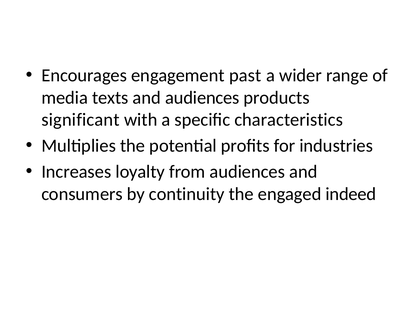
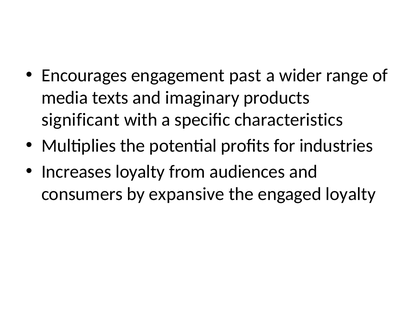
and audiences: audiences -> imaginary (202, 97)
continuity: continuity -> expansive (187, 193)
engaged indeed: indeed -> loyalty (351, 193)
